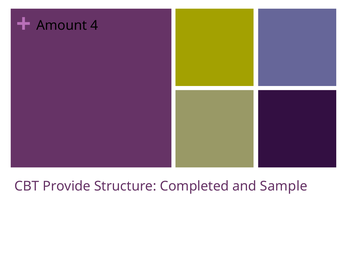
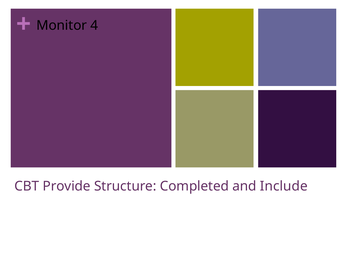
Amount: Amount -> Monitor (62, 25)
Sample: Sample -> Include (284, 186)
